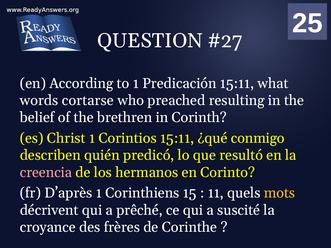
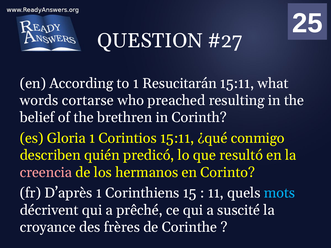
Predicación: Predicación -> Resucitarán (179, 83)
Christ: Christ -> Gloria (66, 138)
mots colour: yellow -> light blue (280, 193)
